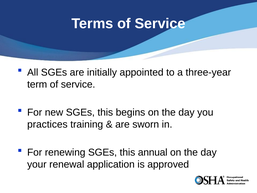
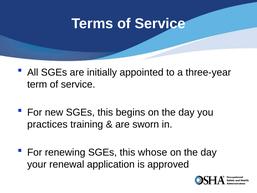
annual: annual -> whose (153, 152)
